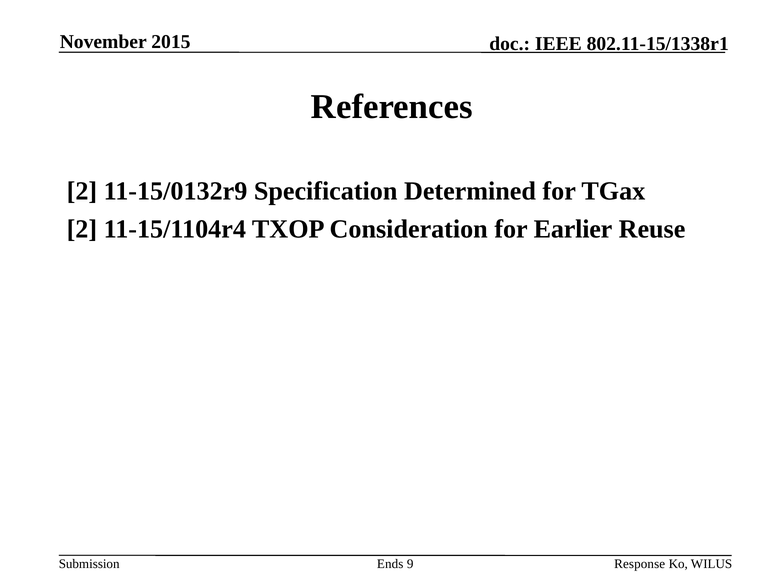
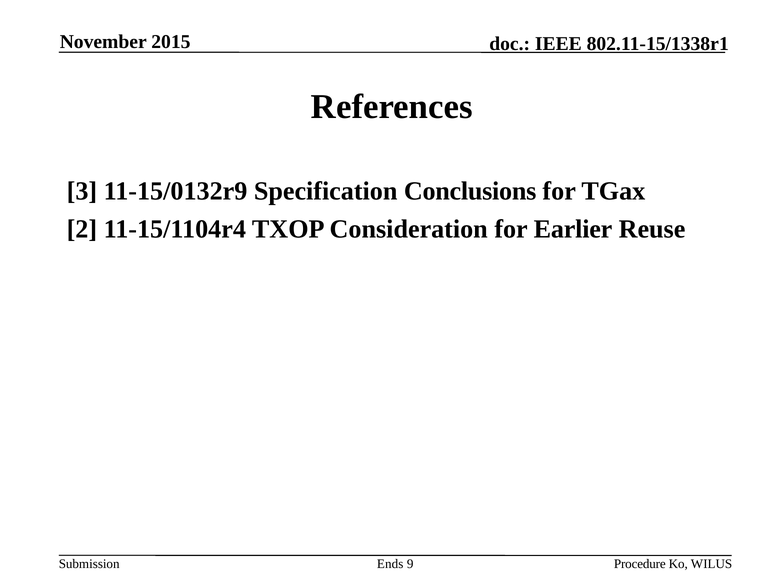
2: 2 -> 3 (82, 191)
Determined: Determined -> Conclusions (470, 191)
Response: Response -> Procedure (640, 564)
